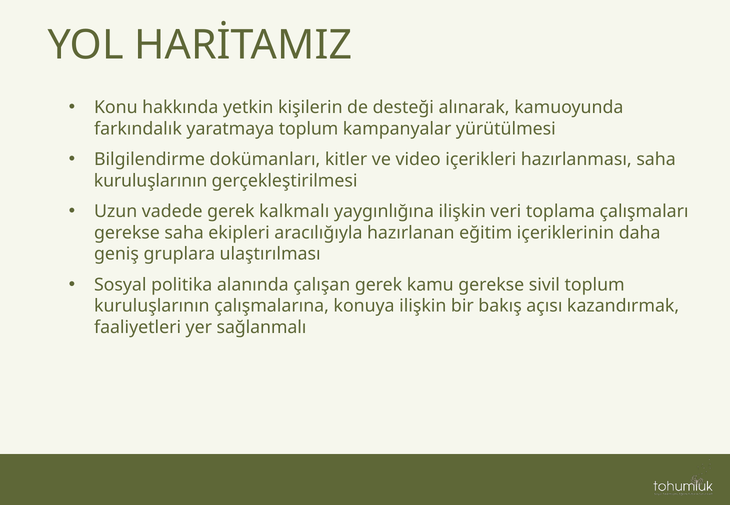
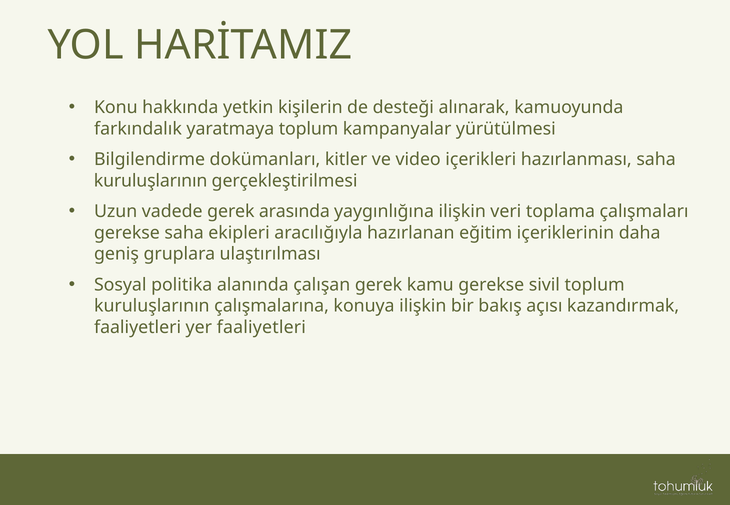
kalkmalı: kalkmalı -> arasında (294, 212)
yer sağlanmalı: sağlanmalı -> faaliyetleri (261, 328)
